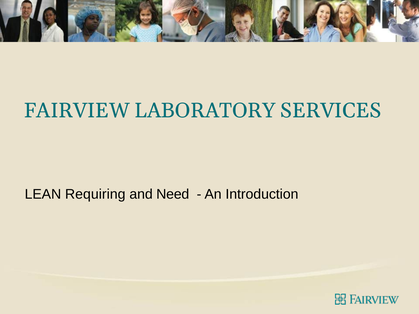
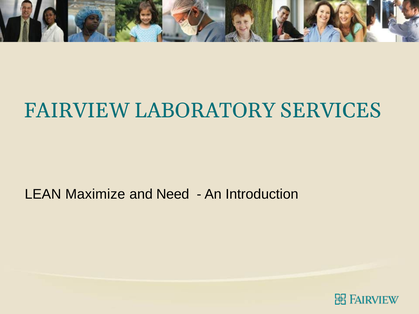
Requiring: Requiring -> Maximize (95, 194)
